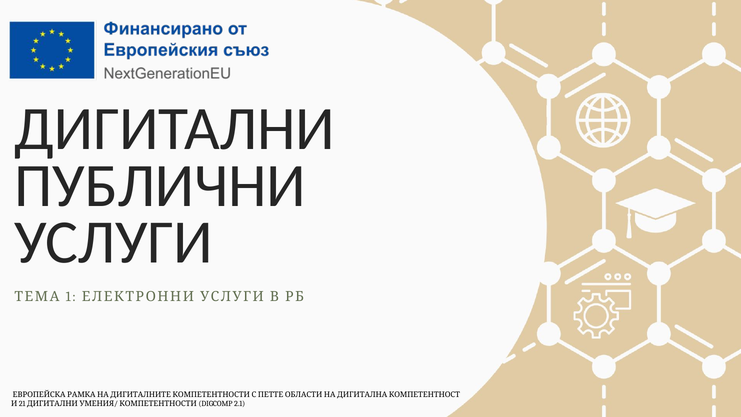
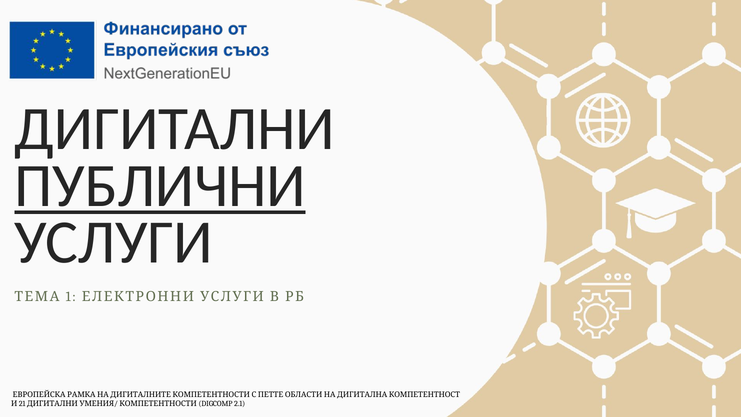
ПУБЛИЧНИ underline: none -> present (160, 186)
